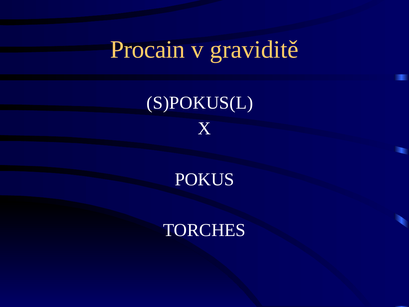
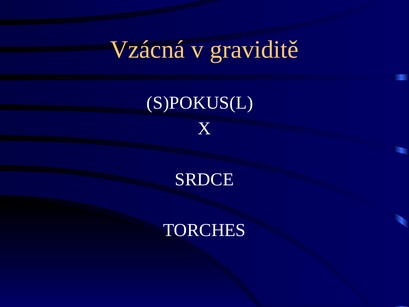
Procain: Procain -> Vzácná (147, 49)
POKUS: POKUS -> SRDCE (204, 179)
